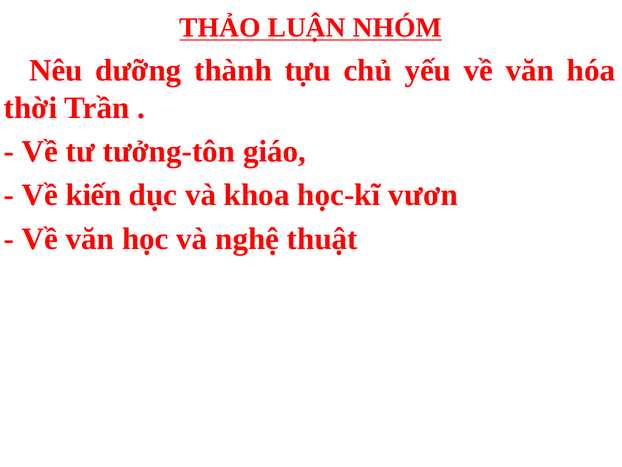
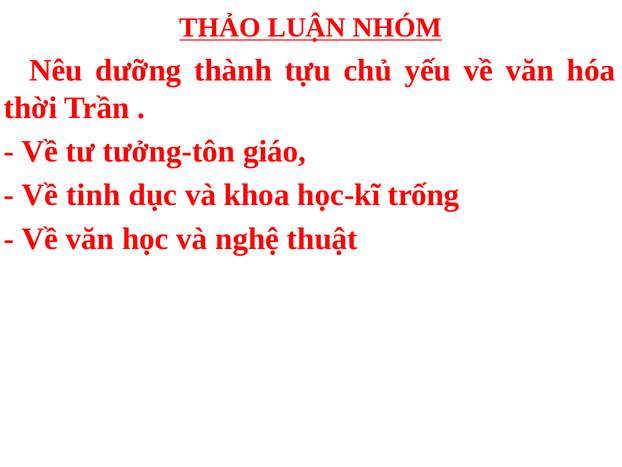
kiến: kiến -> tinh (93, 195)
vươn: vươn -> trống (424, 195)
